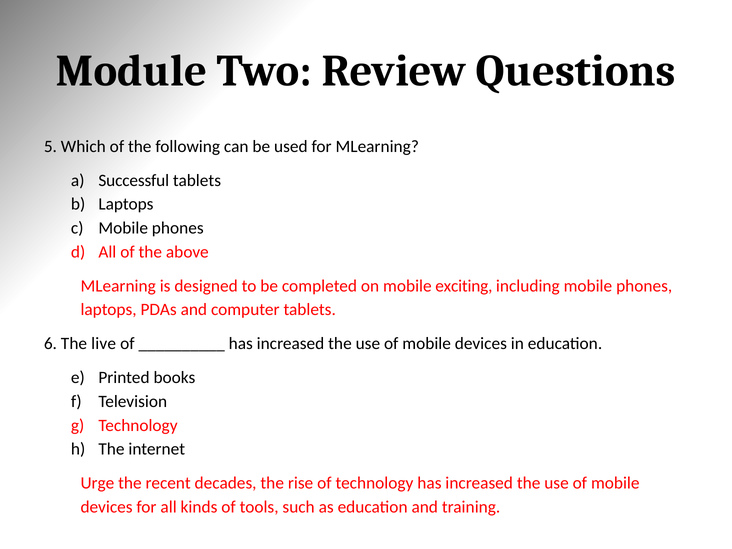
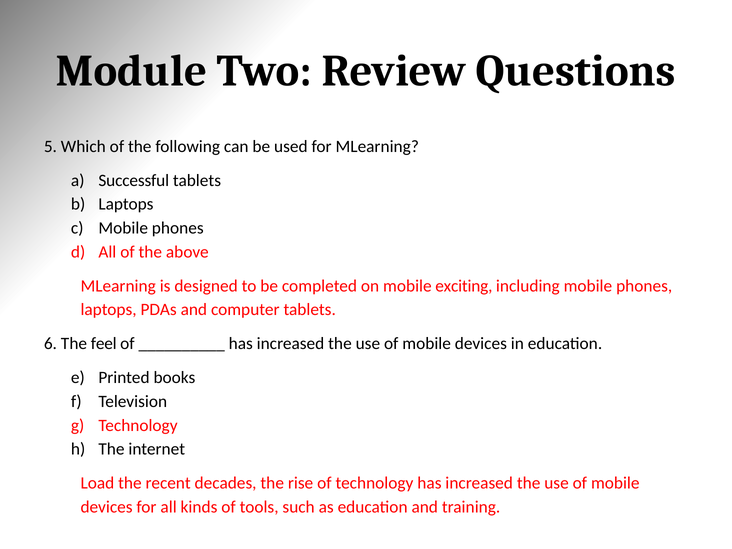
live: live -> feel (104, 344)
Urge: Urge -> Load (97, 483)
